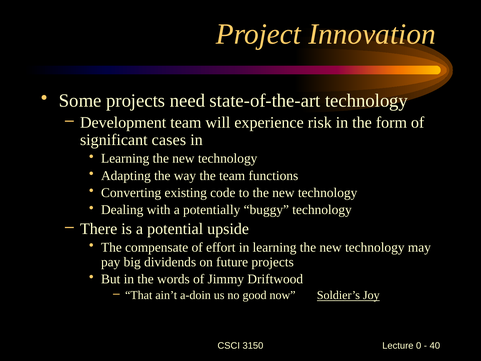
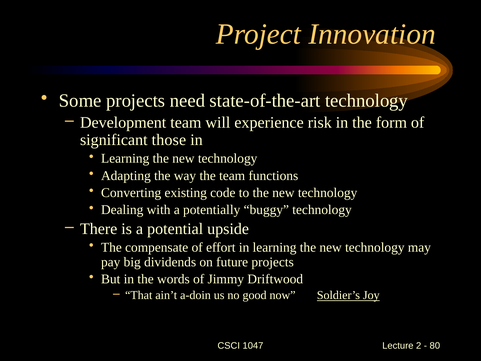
cases: cases -> those (169, 140)
3150: 3150 -> 1047 (253, 345)
0: 0 -> 2 (419, 345)
40: 40 -> 80 (435, 345)
